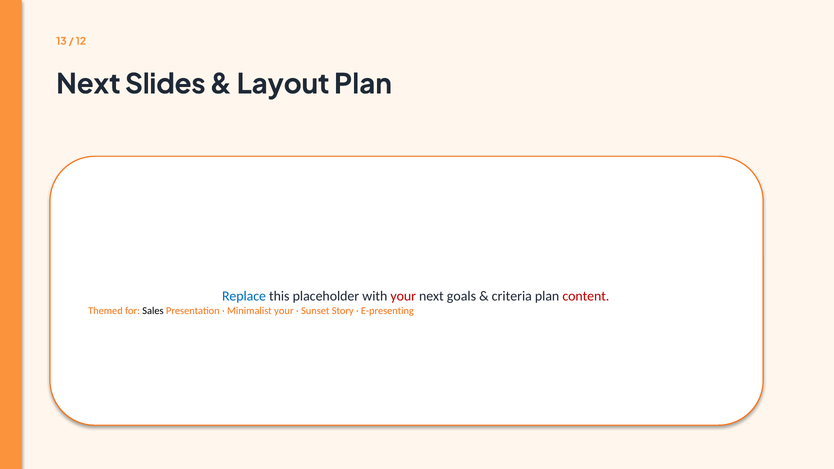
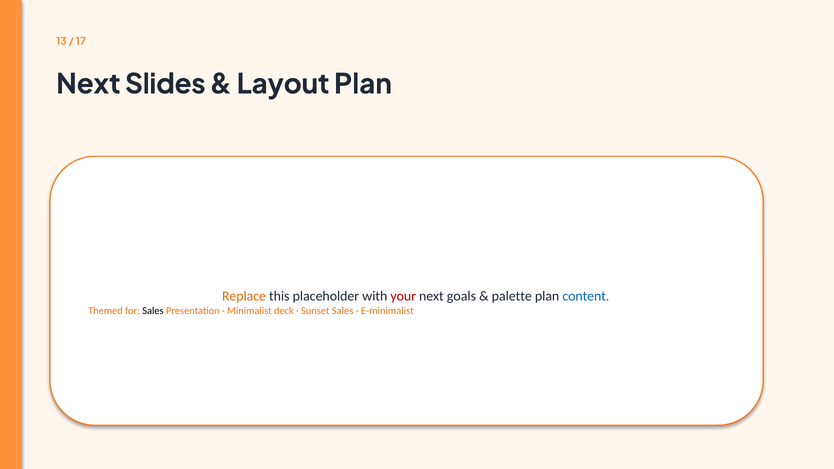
12: 12 -> 17 (81, 41)
Replace colour: blue -> orange (244, 297)
criteria: criteria -> palette (512, 297)
content colour: red -> blue (586, 297)
Minimalist your: your -> deck (284, 311)
Sunset Story: Story -> Sales (343, 311)
E-presenting: E-presenting -> E-minimalist (387, 311)
